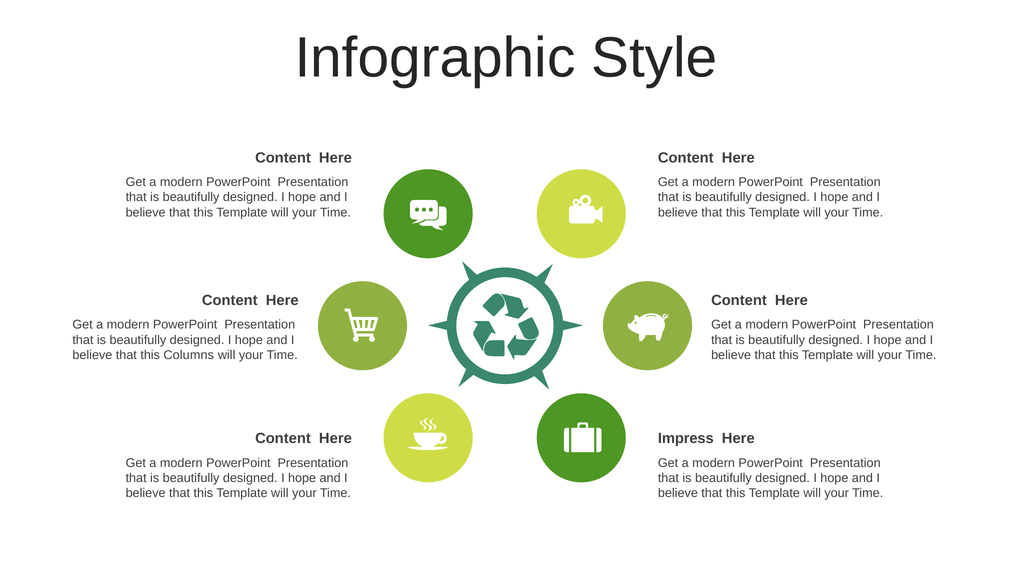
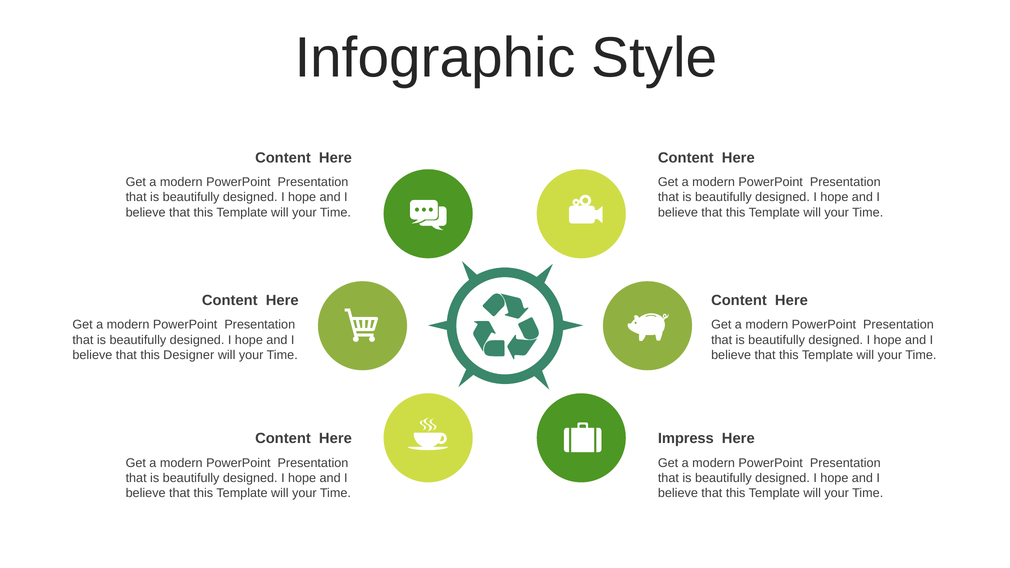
Columns: Columns -> Designer (189, 355)
